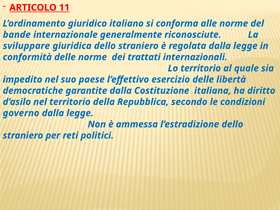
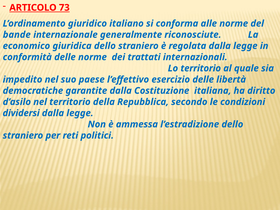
11: 11 -> 73 (64, 8)
sviluppare: sviluppare -> economico (26, 46)
governo: governo -> dividersi (21, 113)
